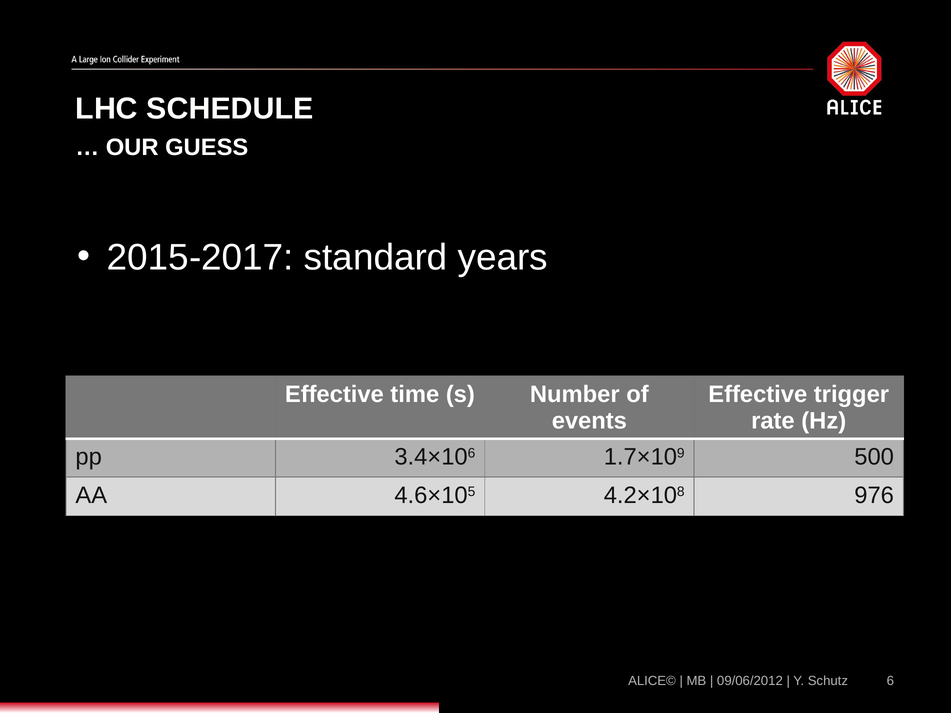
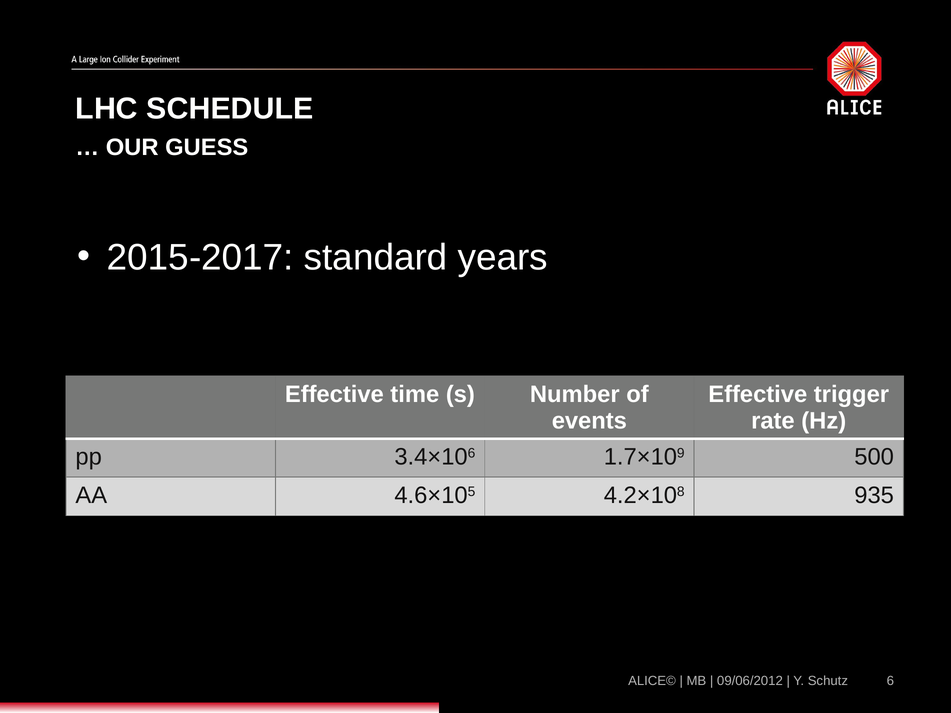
976: 976 -> 935 (874, 496)
